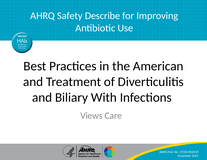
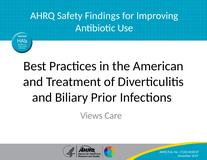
Describe: Describe -> Findings (102, 16)
With: With -> Prior (104, 97)
